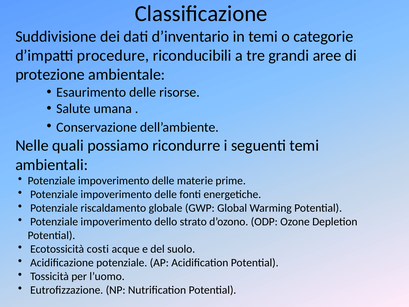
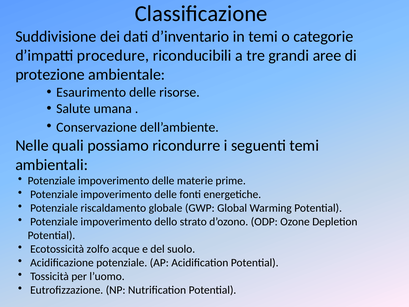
costi: costi -> zolfo (98, 249)
